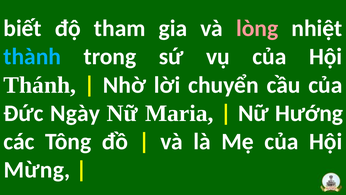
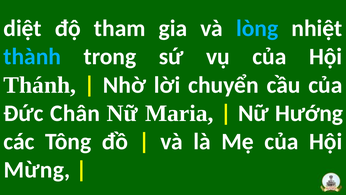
biết: biết -> diệt (23, 28)
lòng colour: pink -> light blue (257, 28)
Ngày: Ngày -> Chân (75, 113)
